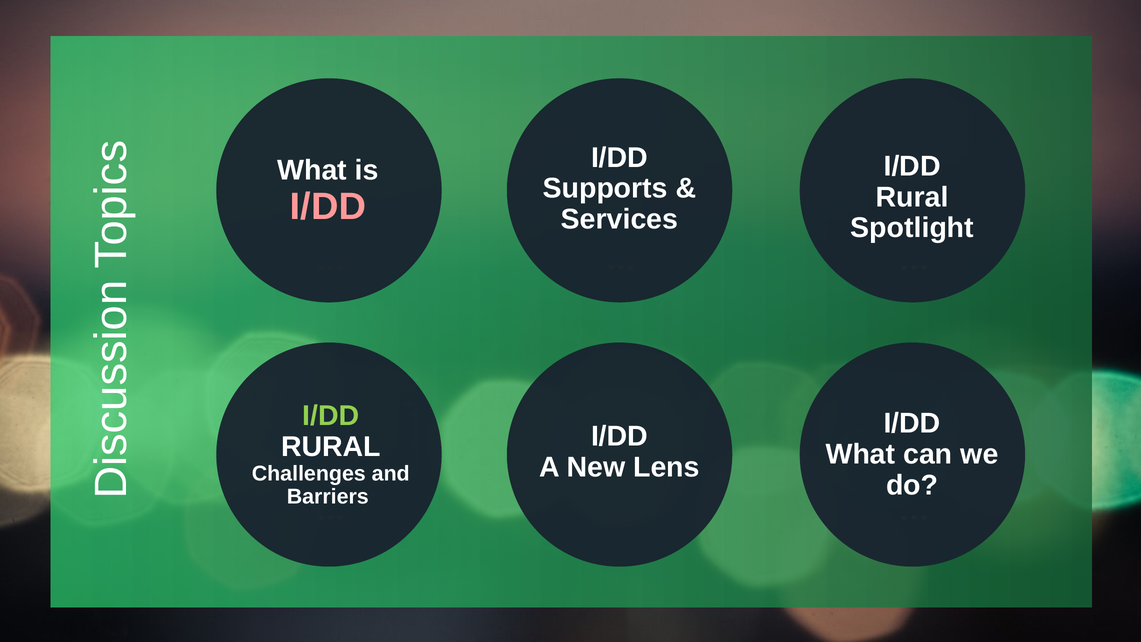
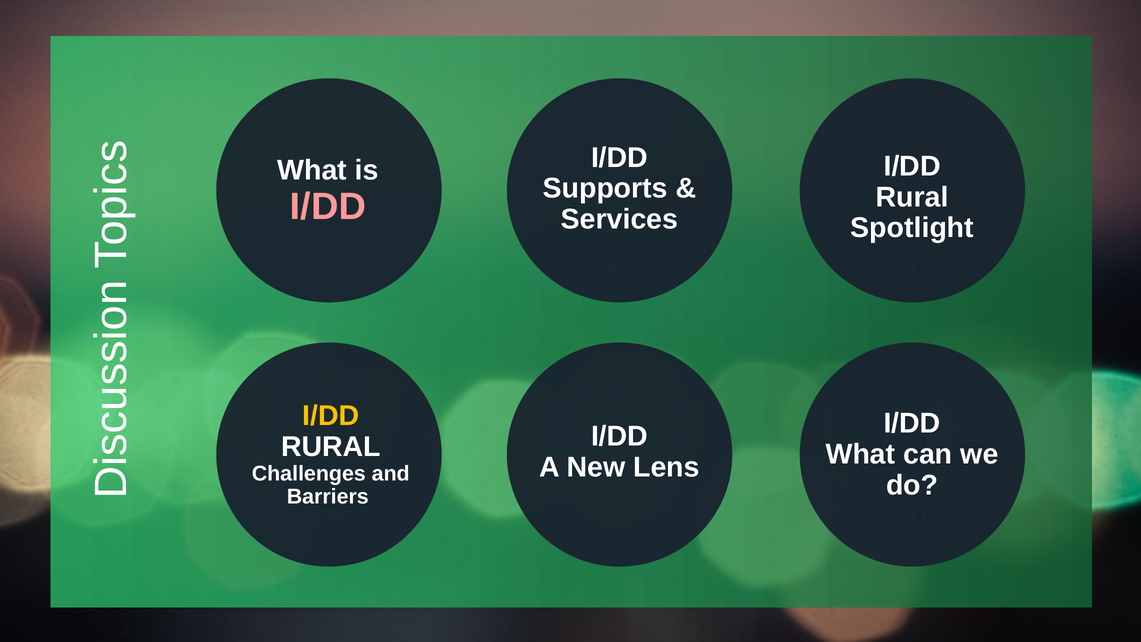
I/DD colour: light green -> yellow (331, 416)
